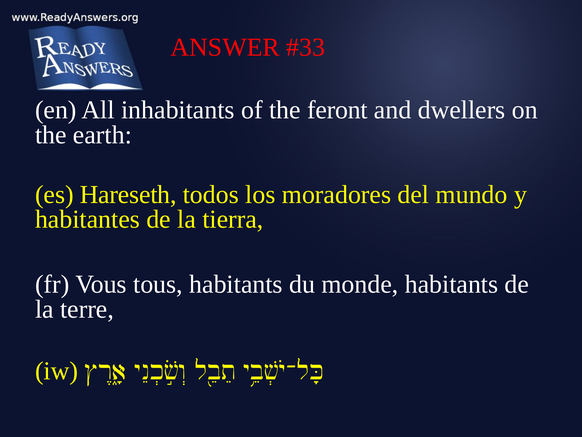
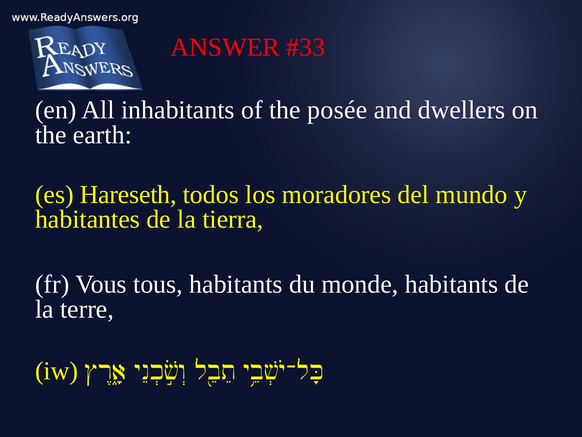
feront: feront -> posée (337, 110)
